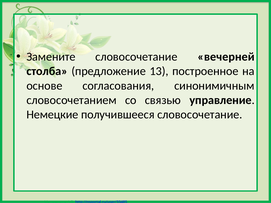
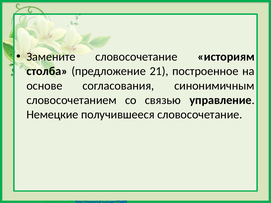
вечерней: вечерней -> историям (226, 57)
13: 13 -> 21 (159, 71)
